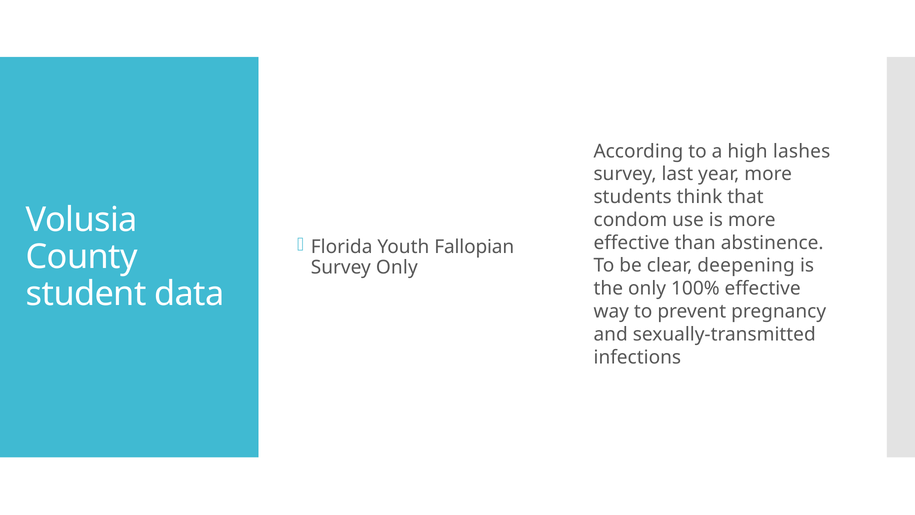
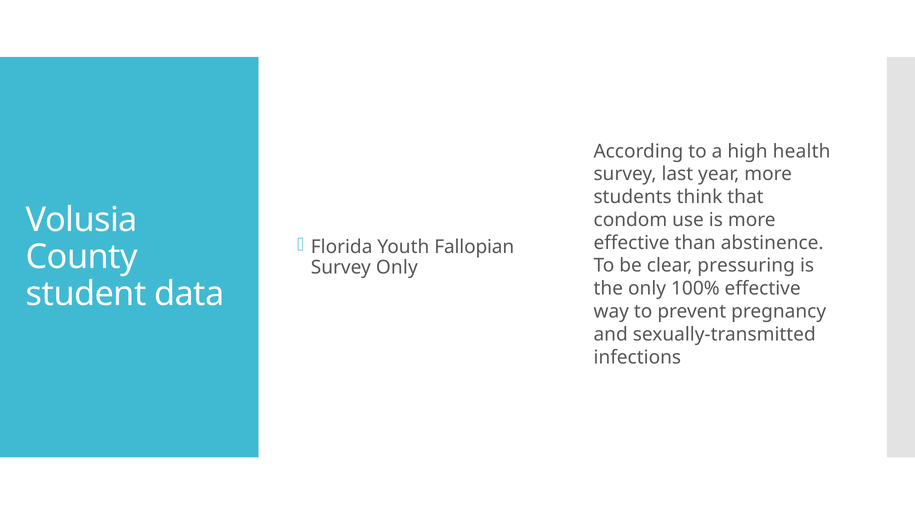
lashes: lashes -> health (802, 151)
deepening: deepening -> pressuring (746, 266)
